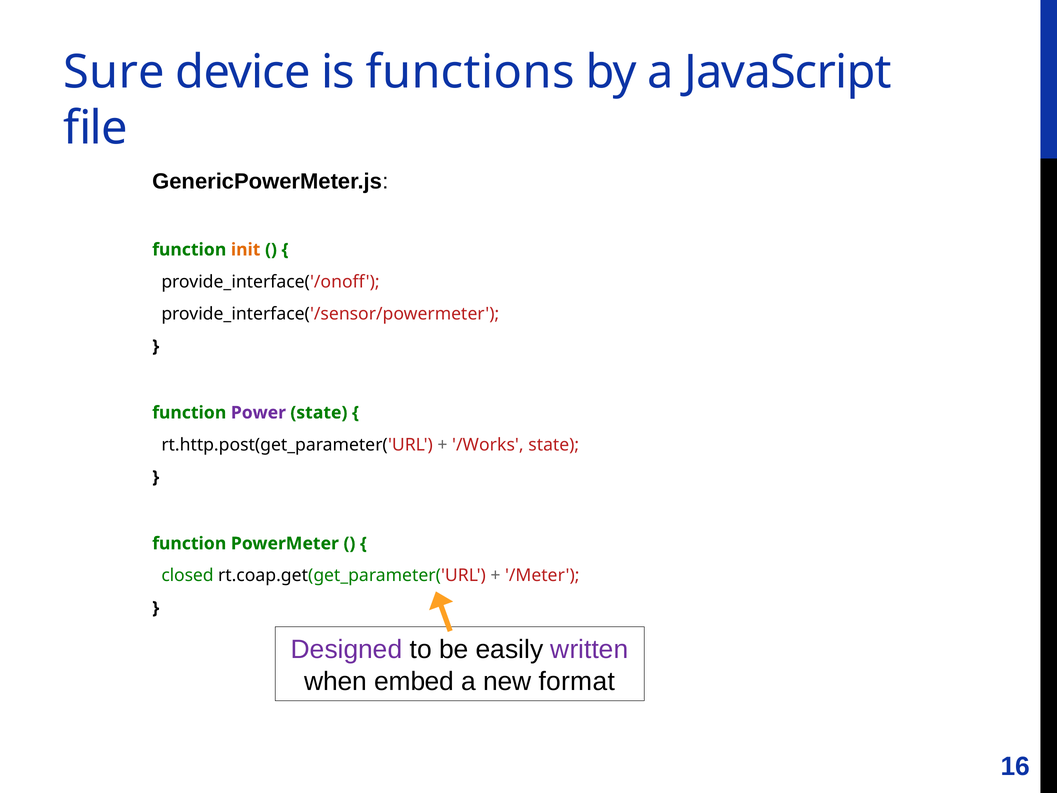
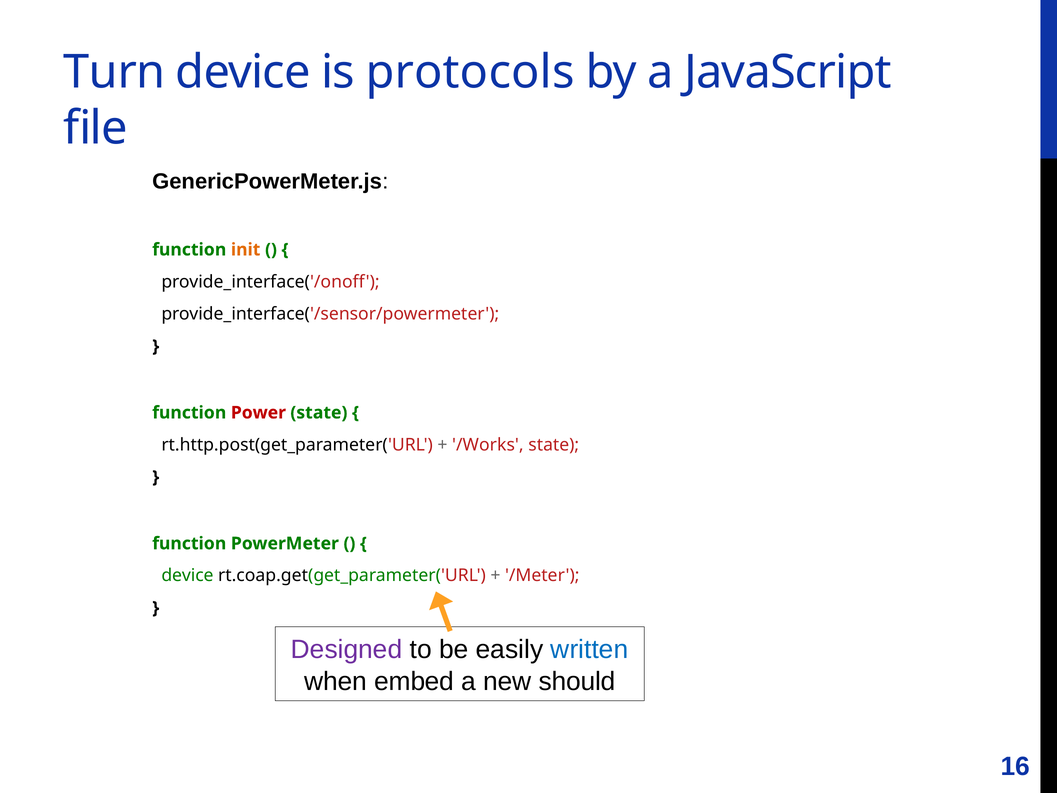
Sure: Sure -> Turn (114, 72)
functions: functions -> protocols (470, 72)
Power colour: purple -> red (258, 413)
closed: closed -> device (187, 575)
written colour: purple -> blue (589, 649)
format: format -> should (577, 681)
